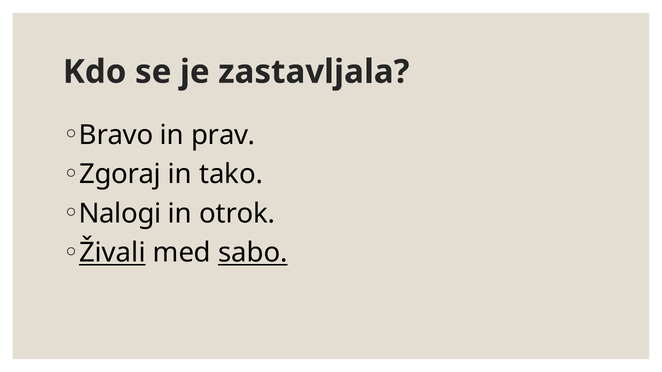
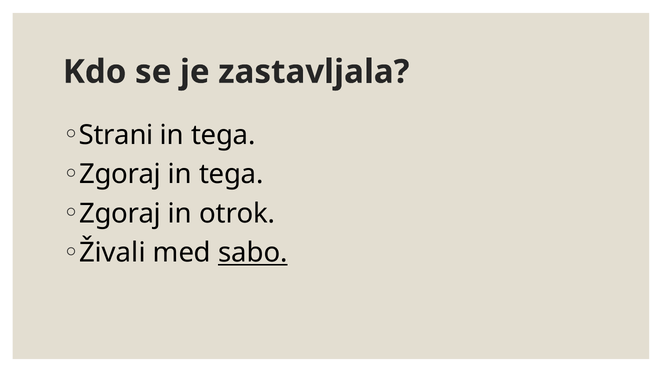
Bravo: Bravo -> Strani (116, 135)
prav: prav -> tega (223, 135)
tako: tako -> tega (231, 174)
Nalogi: Nalogi -> Zgoraj (120, 214)
Živali underline: present -> none (112, 253)
